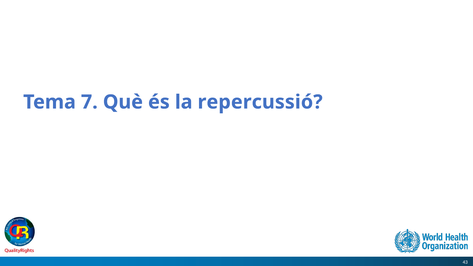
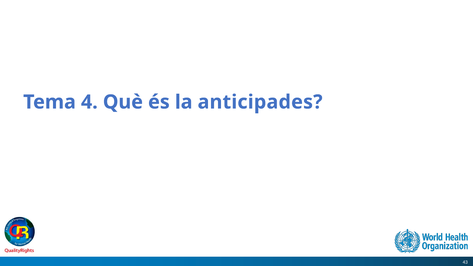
7: 7 -> 4 (89, 102)
repercussió: repercussió -> anticipades (260, 102)
